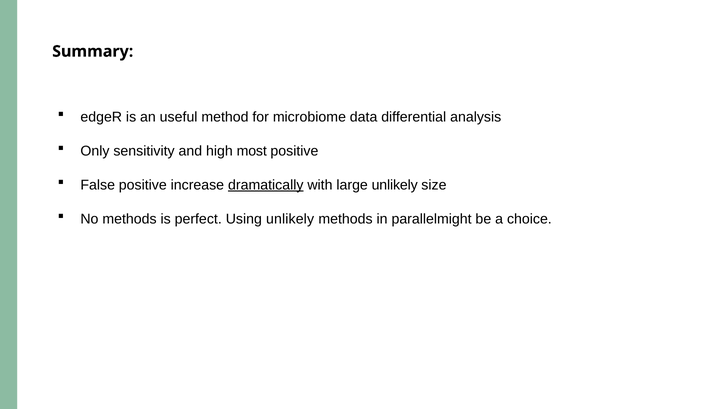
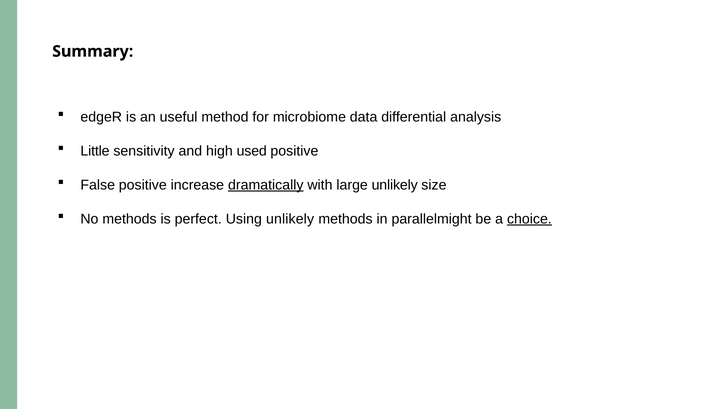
Only: Only -> Little (95, 151)
most: most -> used (252, 151)
choice underline: none -> present (529, 219)
